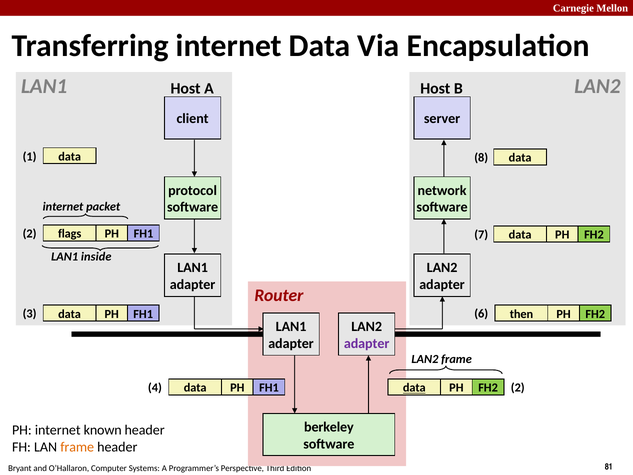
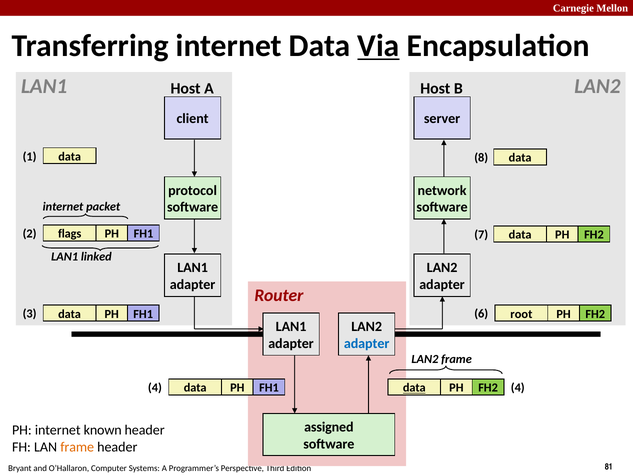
Via underline: none -> present (379, 46)
inside: inside -> linked (96, 257)
then: then -> root (521, 314)
adapter colour: purple -> blue (367, 343)
FH2 2: 2 -> 4 (518, 388)
berkeley: berkeley -> assigned (329, 427)
